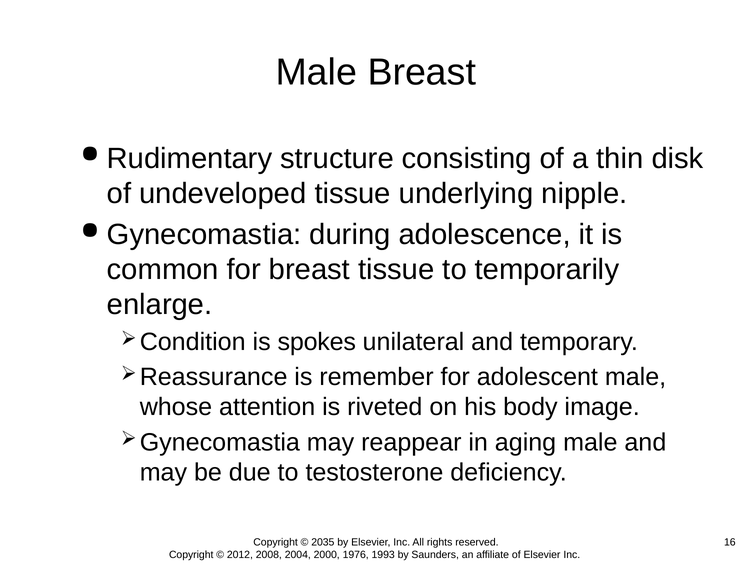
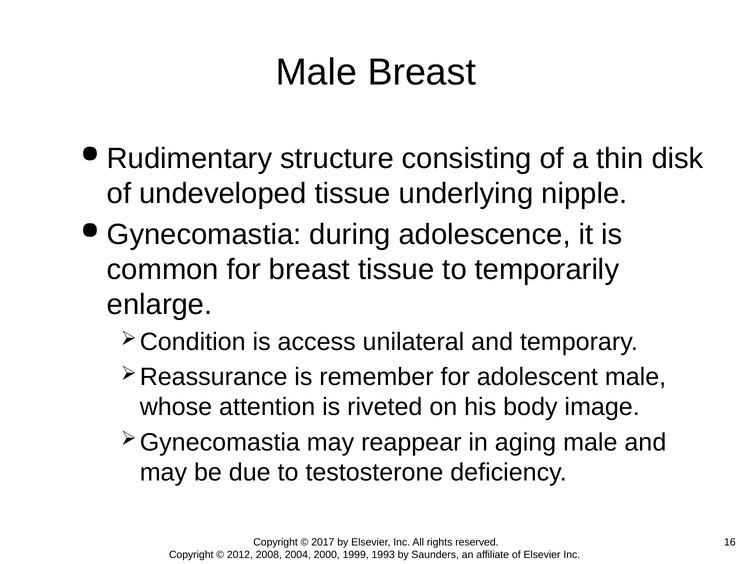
spokes: spokes -> access (317, 342)
2035: 2035 -> 2017 (323, 542)
1976: 1976 -> 1999 (356, 555)
